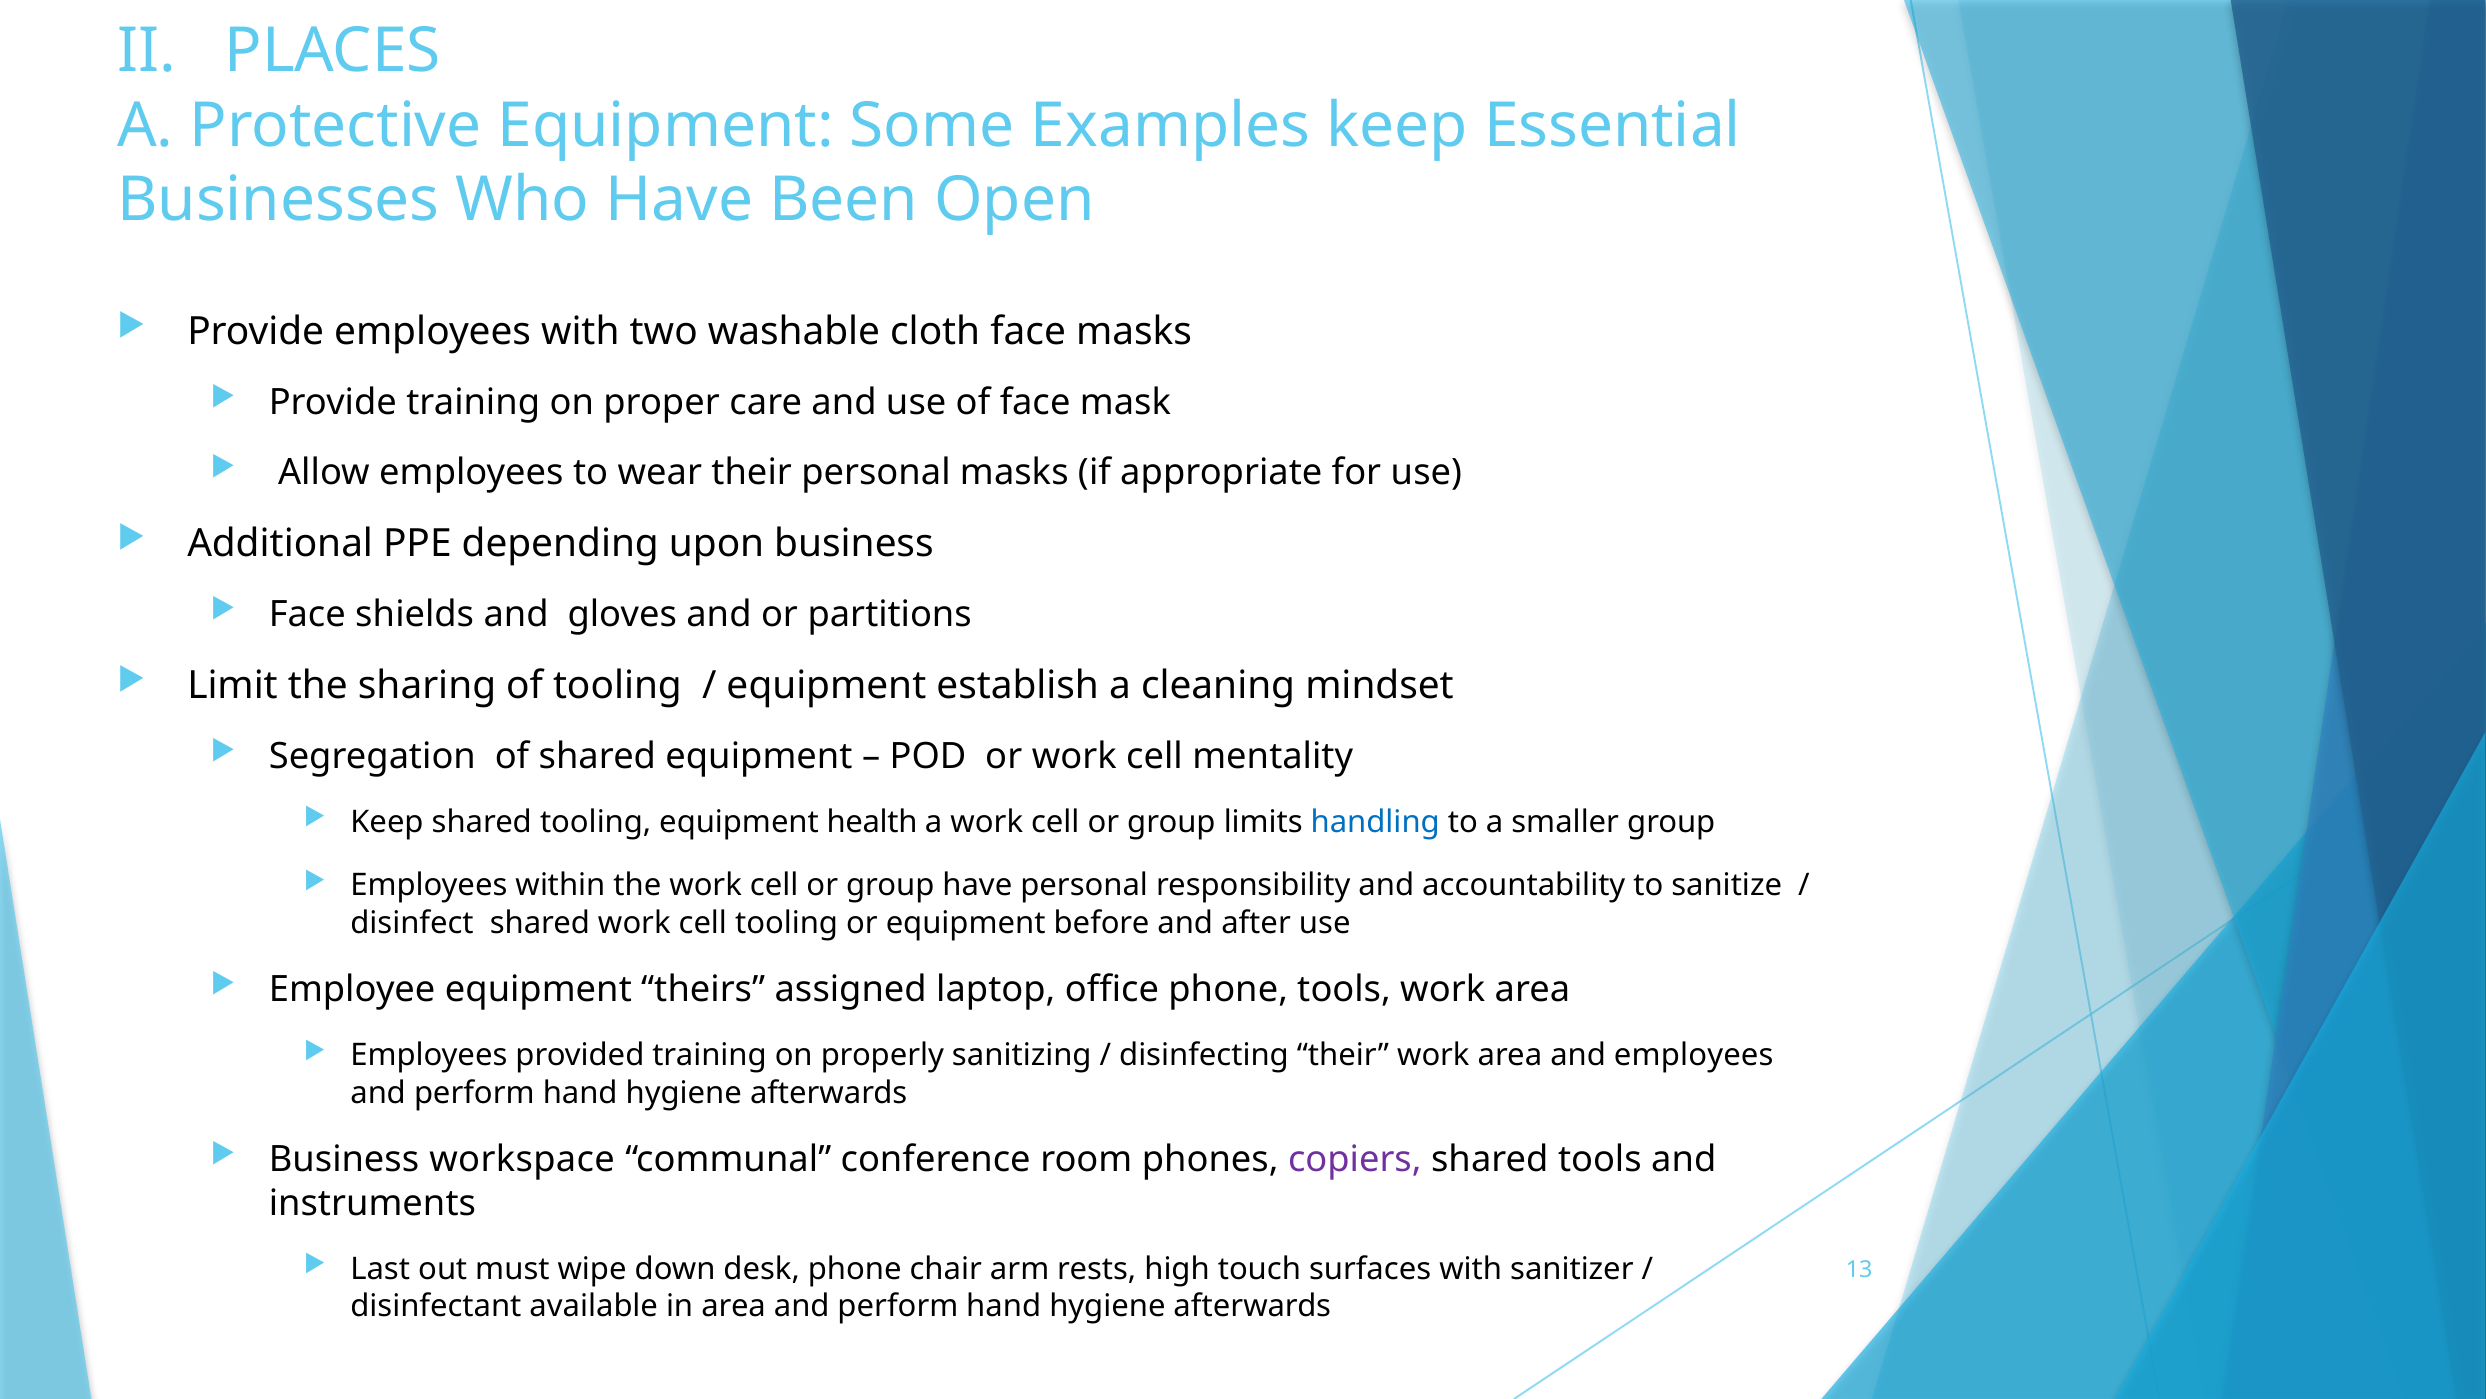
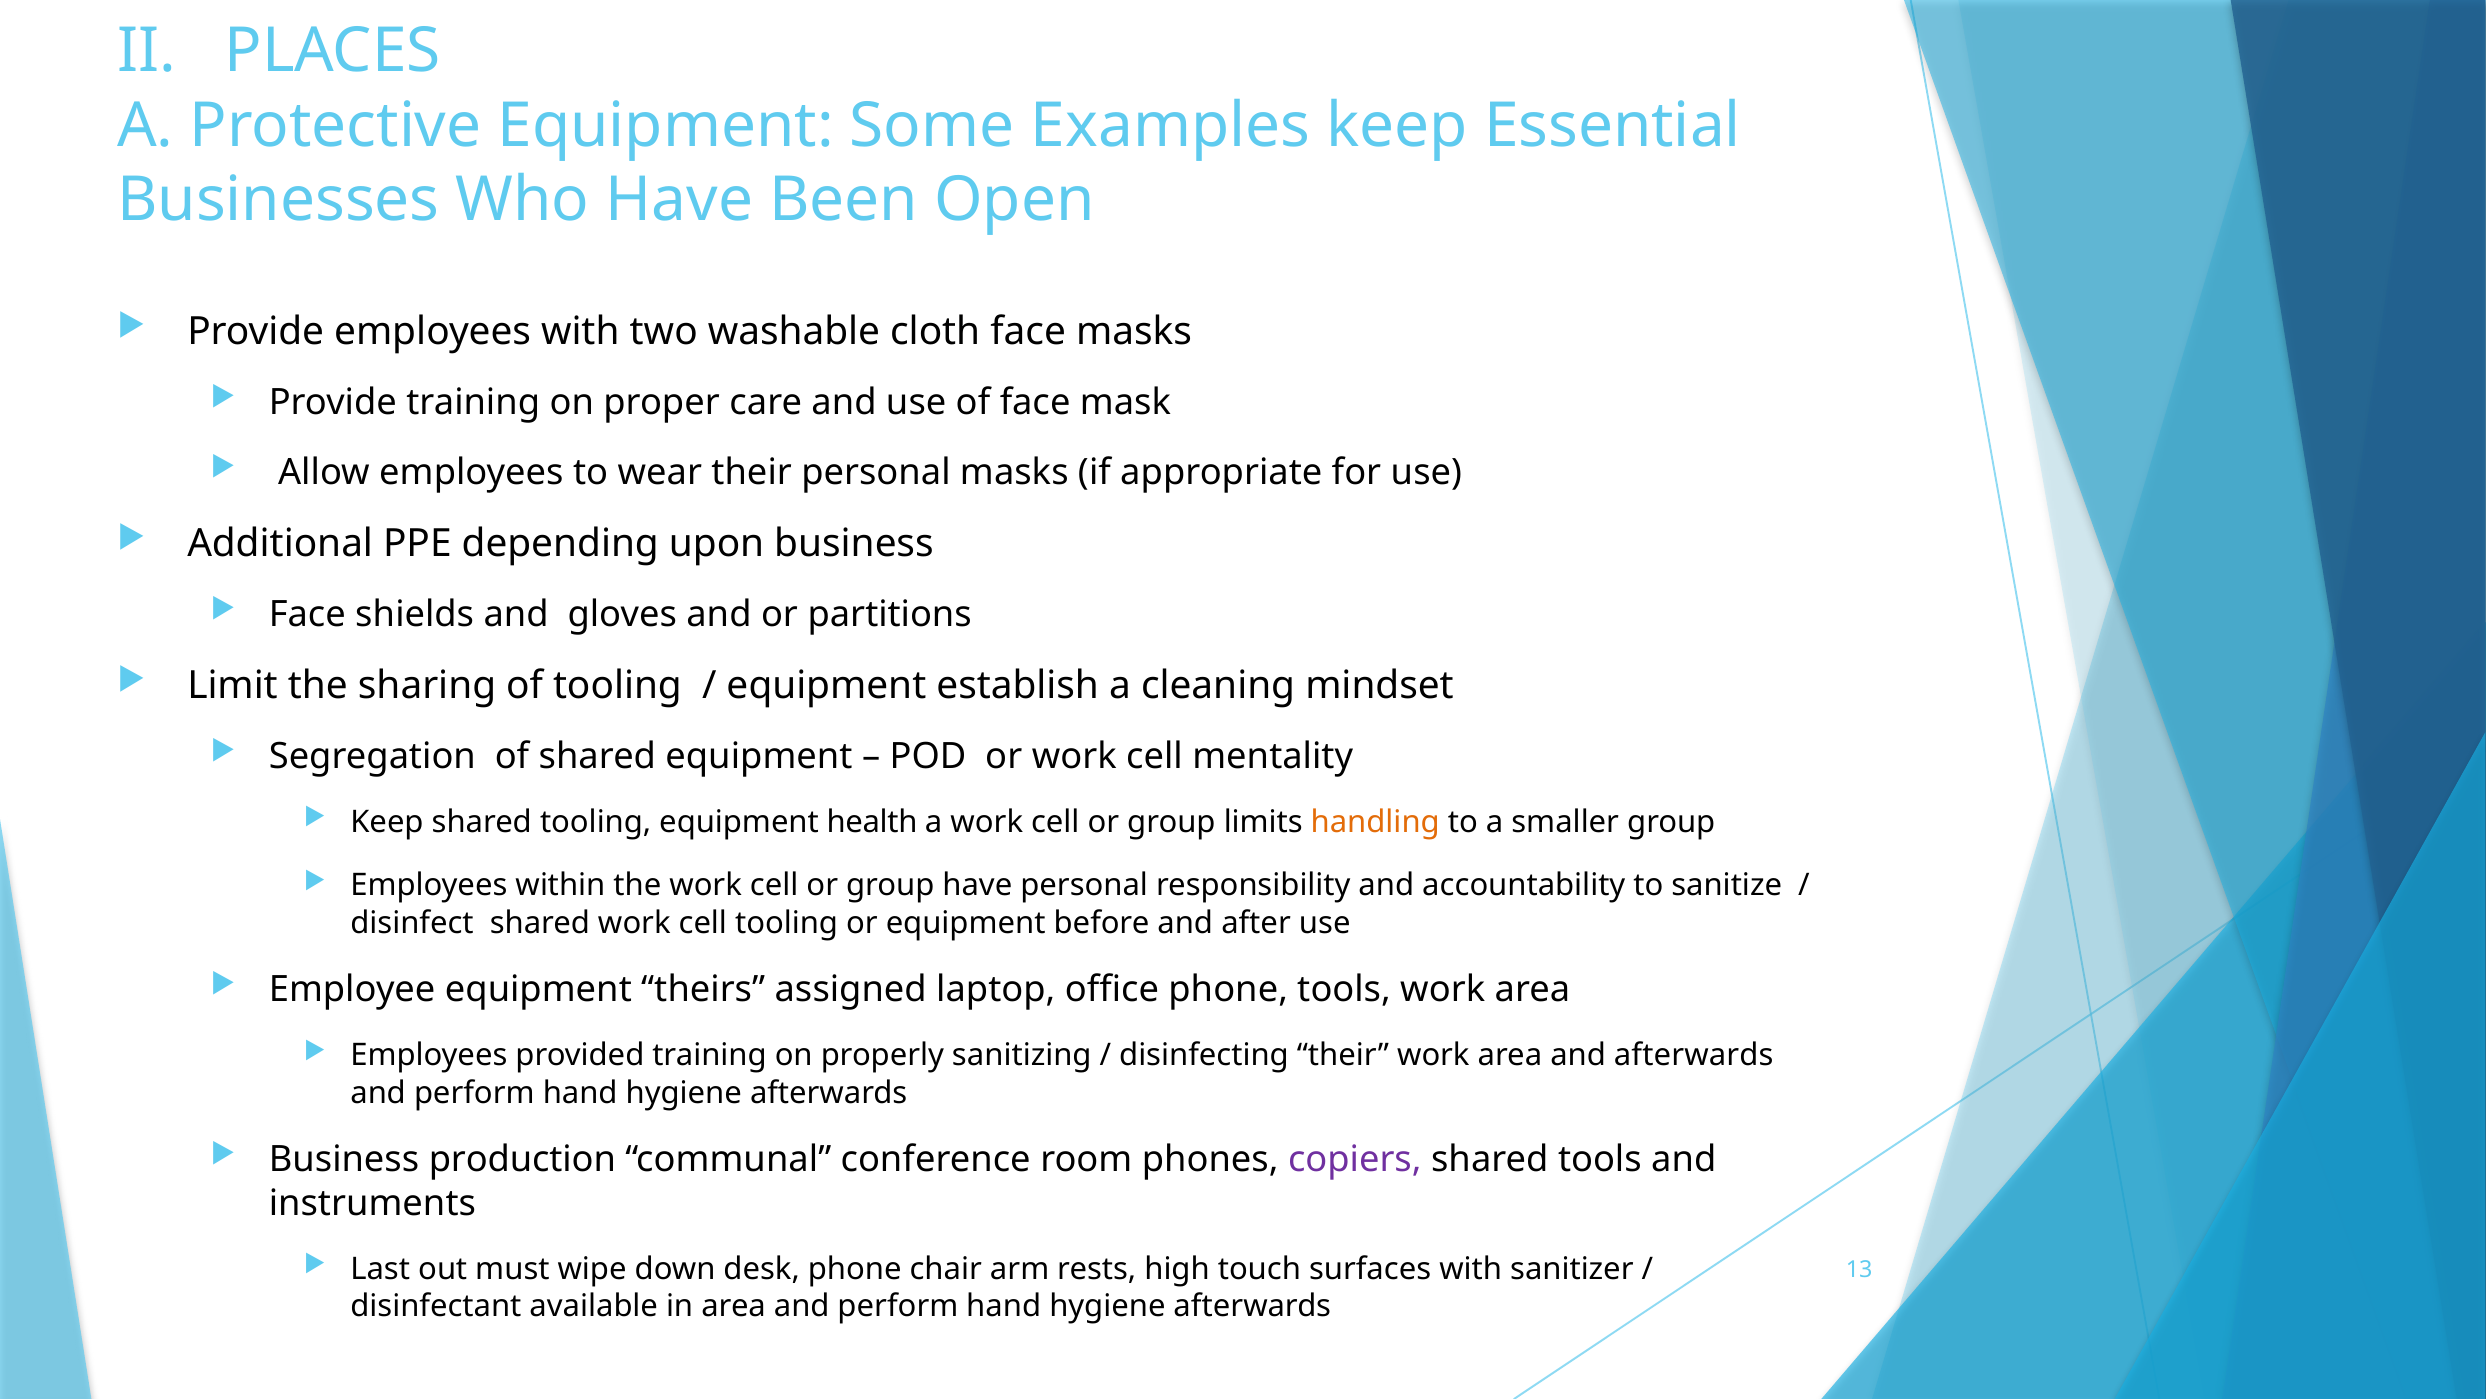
handling colour: blue -> orange (1375, 822)
and employees: employees -> afterwards (1694, 1055)
workspace: workspace -> production (522, 1159)
